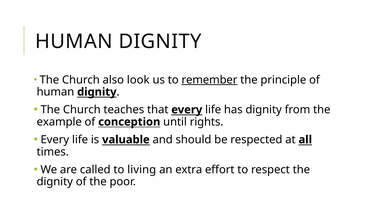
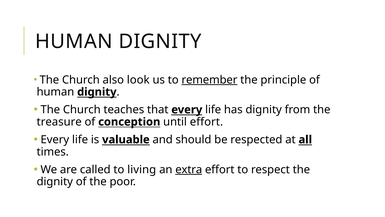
example: example -> treasure (59, 122)
until rights: rights -> effort (206, 122)
extra underline: none -> present (189, 169)
